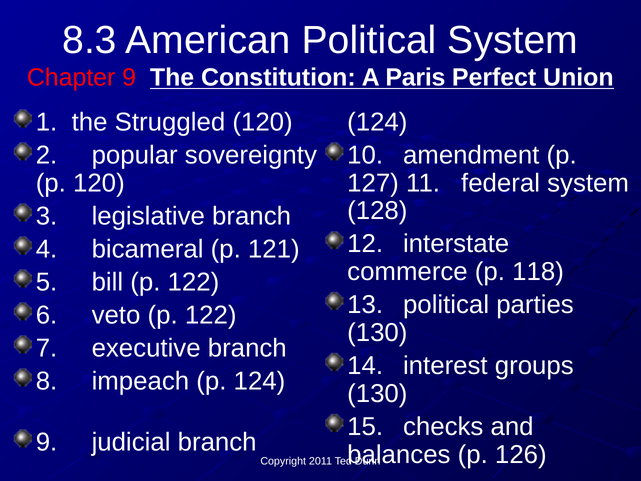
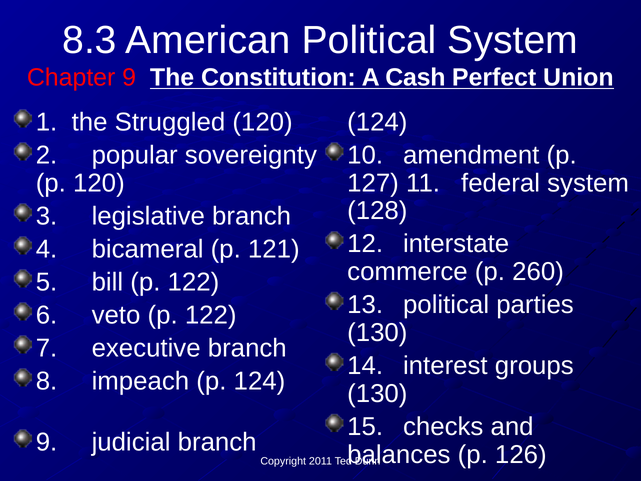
Paris: Paris -> Cash (415, 78)
118: 118 -> 260 (538, 272)
